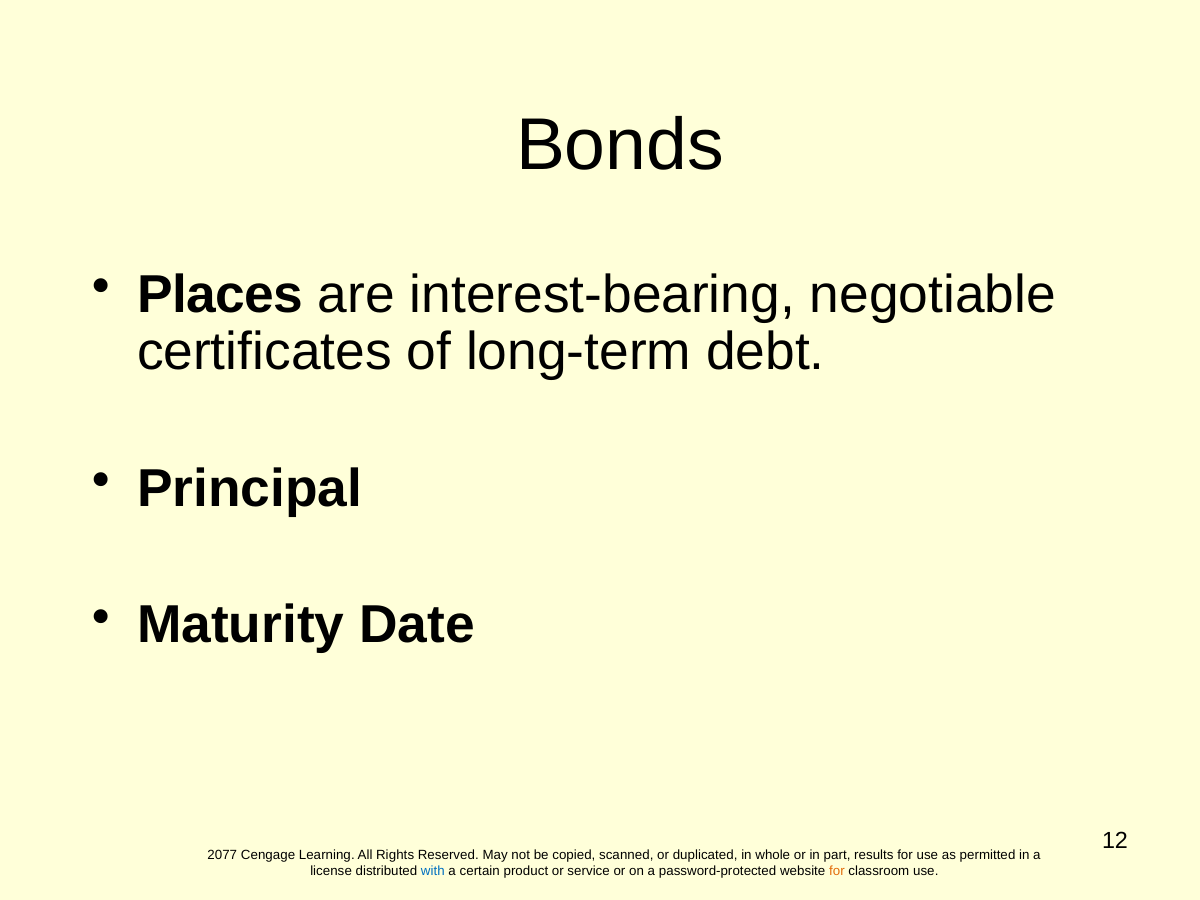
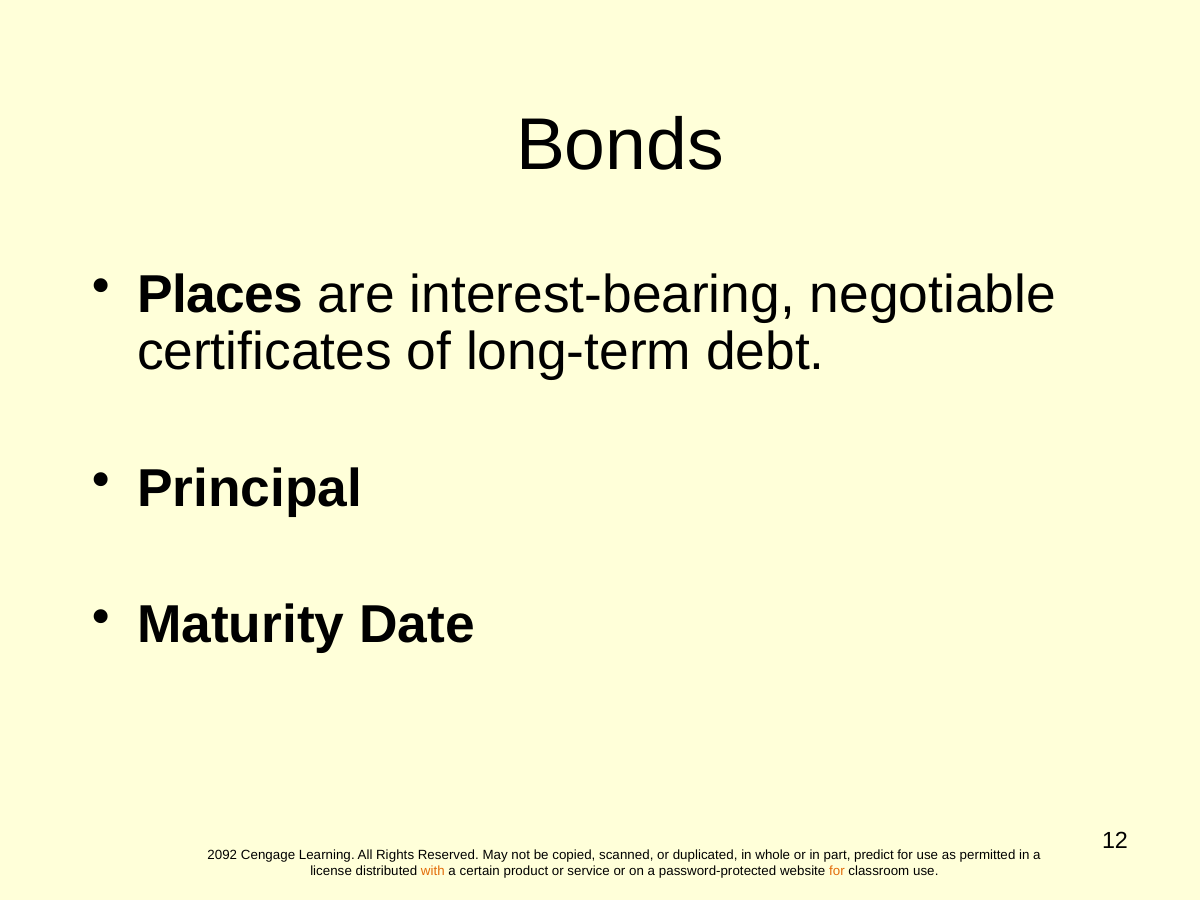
2077: 2077 -> 2092 (222, 855)
results: results -> predict (874, 855)
with colour: blue -> orange (433, 871)
